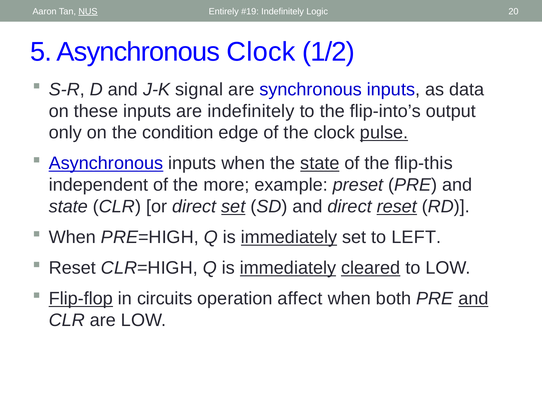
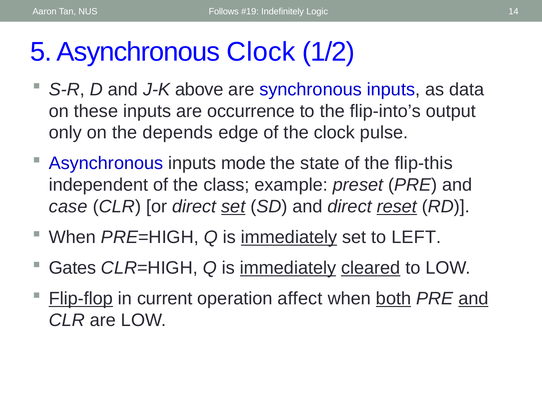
NUS underline: present -> none (88, 11)
Entirely: Entirely -> Follows (224, 11)
20: 20 -> 14 (513, 11)
signal: signal -> above (199, 90)
are indefinitely: indefinitely -> occurrence (251, 111)
condition: condition -> depends (178, 133)
pulse underline: present -> none (384, 133)
Asynchronous underline: present -> none (106, 164)
inputs when: when -> mode (243, 164)
state underline: present -> none (320, 164)
more: more -> class (226, 185)
state: state -> case (68, 207)
Reset: Reset -> Gates (72, 268)
circuits: circuits -> current (165, 299)
both underline: none -> present (394, 299)
